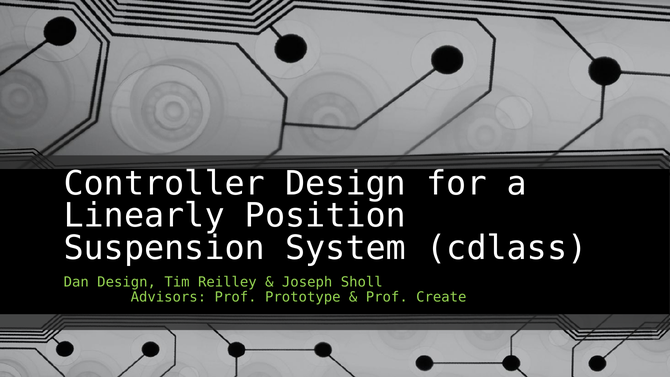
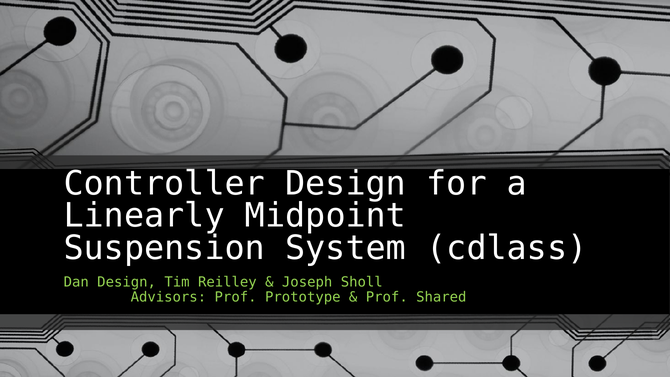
Position: Position -> Midpoint (326, 216)
Create: Create -> Shared (441, 297)
